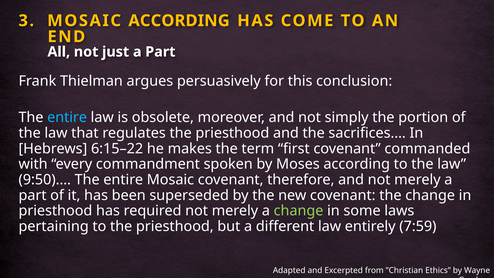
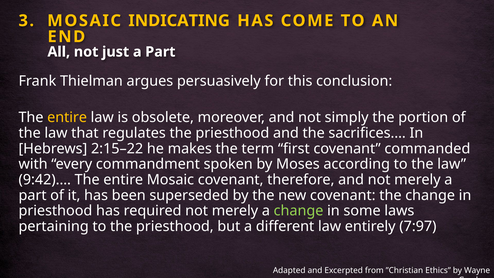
MOSAIC ACCORDING: ACCORDING -> INDICATING (179, 21)
entire colour: light blue -> yellow (67, 117)
6:15–22: 6:15–22 -> 2:15–22 (117, 149)
9:50).…: 9:50).… -> 9:42).… (45, 180)
7:59: 7:59 -> 7:97 (418, 226)
